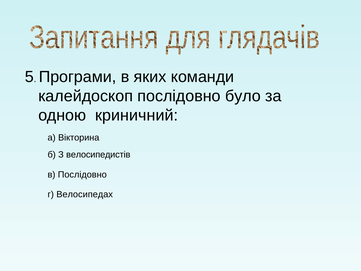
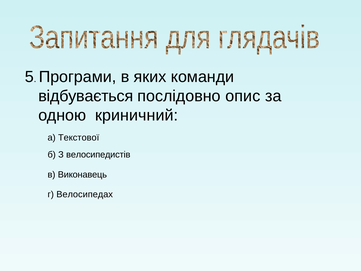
калейдоскоп: калейдоскоп -> відбувається (86, 96)
було: було -> опис (243, 96)
Вікторина: Вікторина -> Текстової (79, 137)
в Послідовно: Послідовно -> Виконавець (82, 174)
